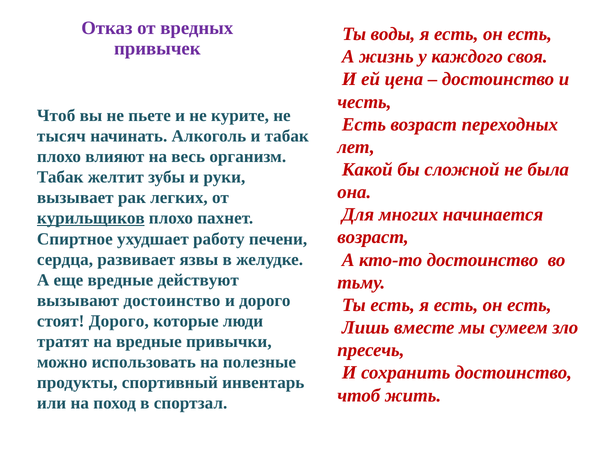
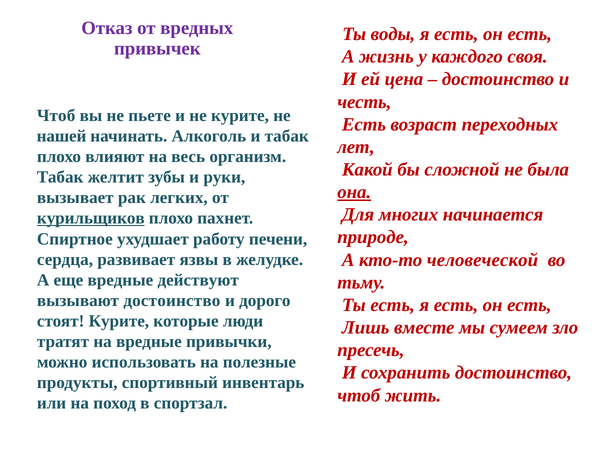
тысяч: тысяч -> нашей (62, 136)
она underline: none -> present (354, 192)
возраст: возраст -> природе (373, 237)
кто-то достоинство: достоинство -> человеческой (482, 260)
стоят Дорого: Дорого -> Курите (119, 321)
